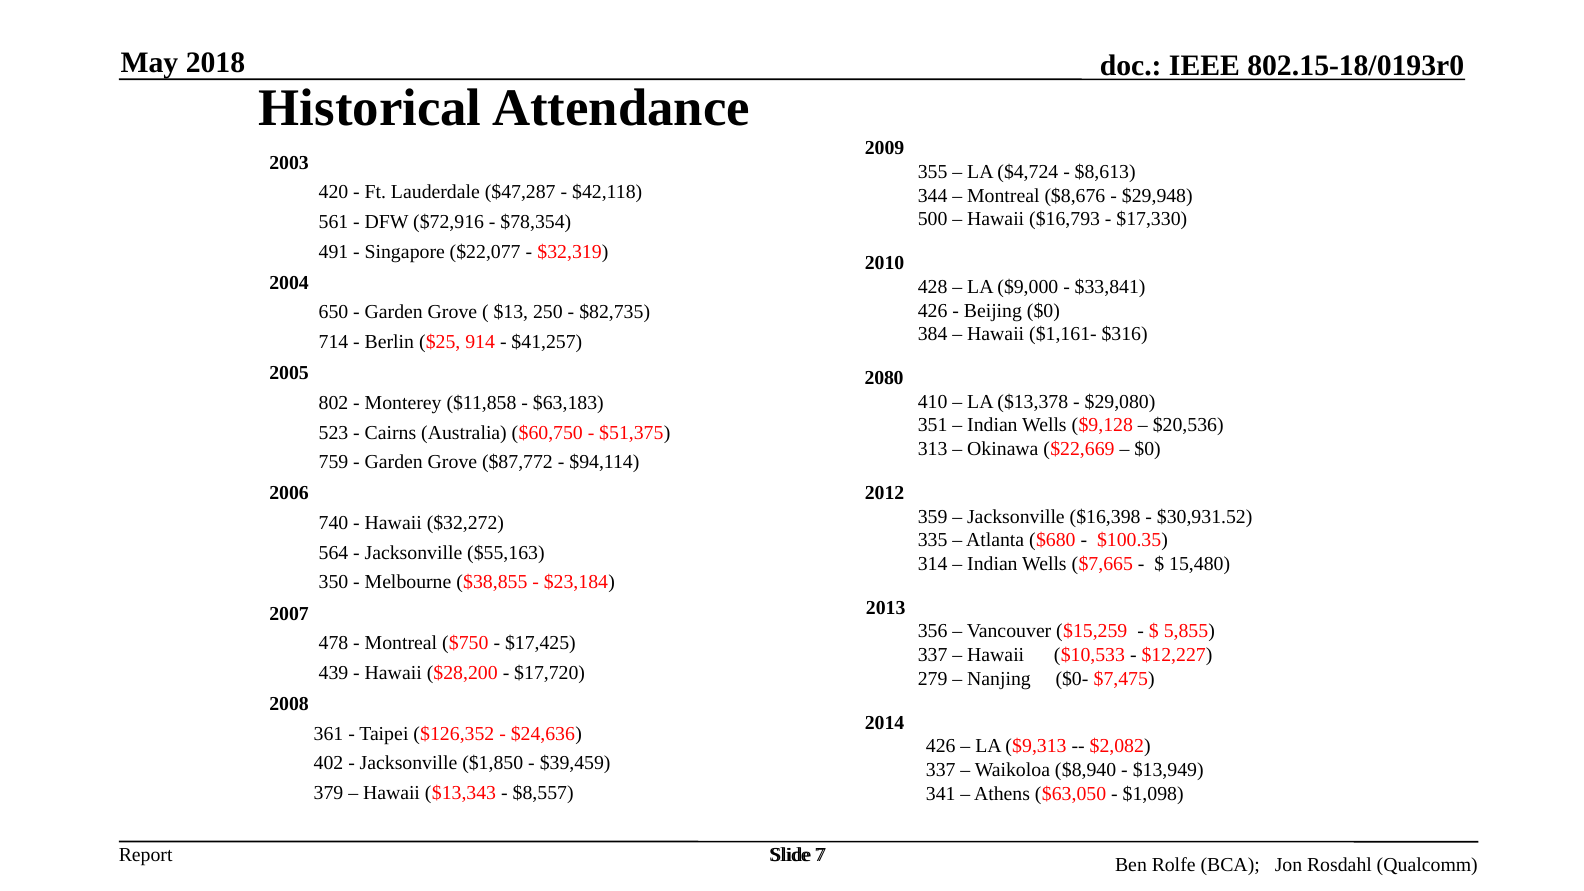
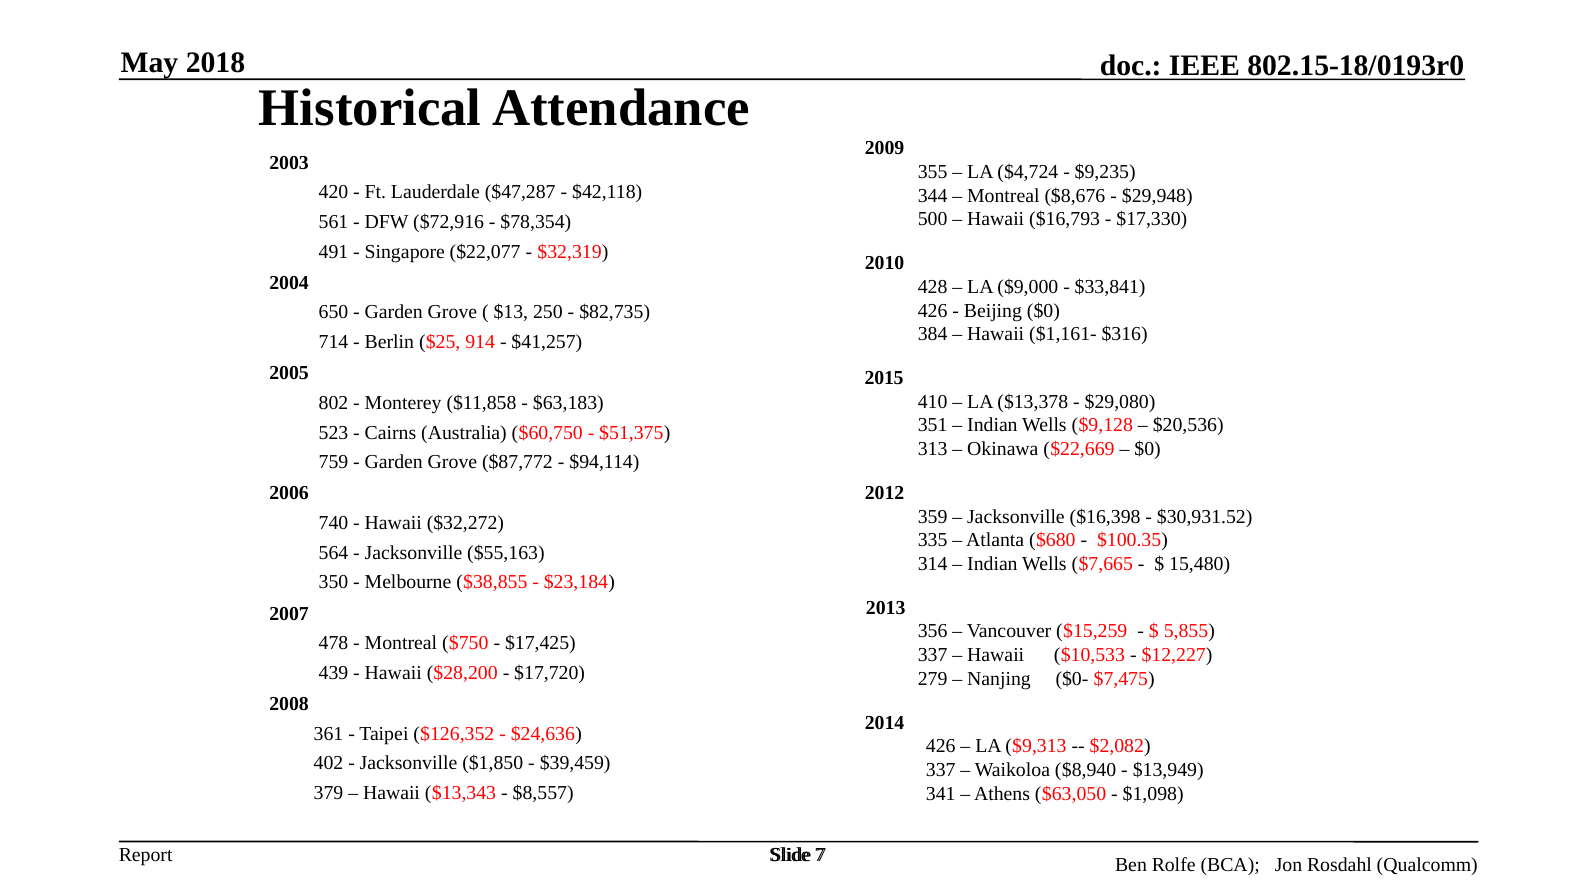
$8,613: $8,613 -> $9,235 (1105, 172)
2080: 2080 -> 2015 (884, 378)
